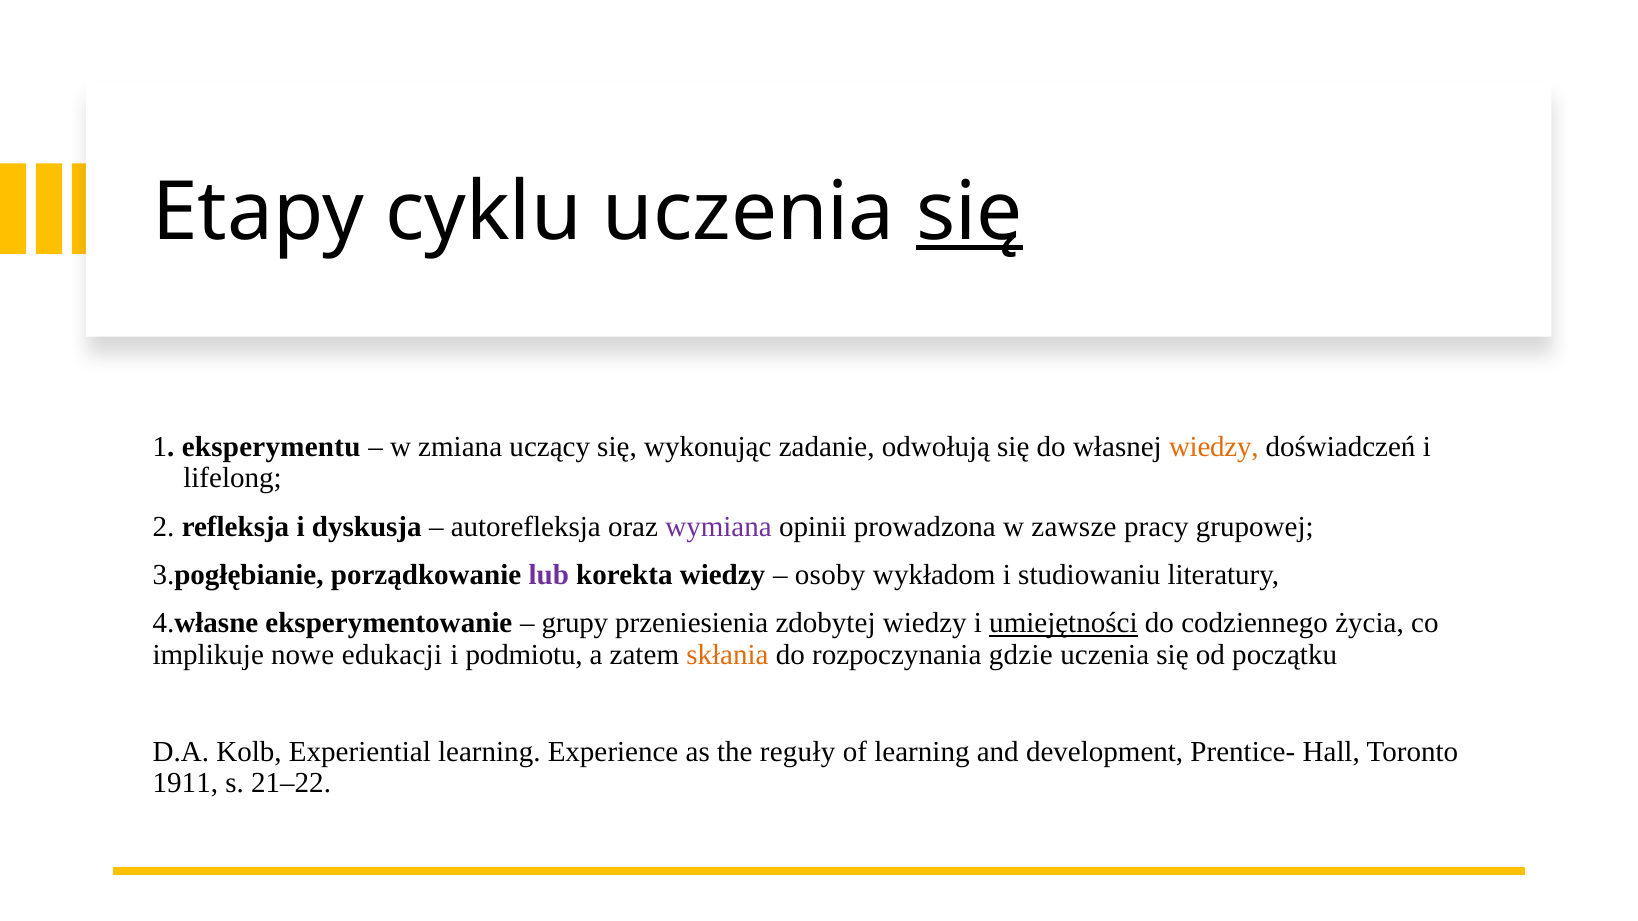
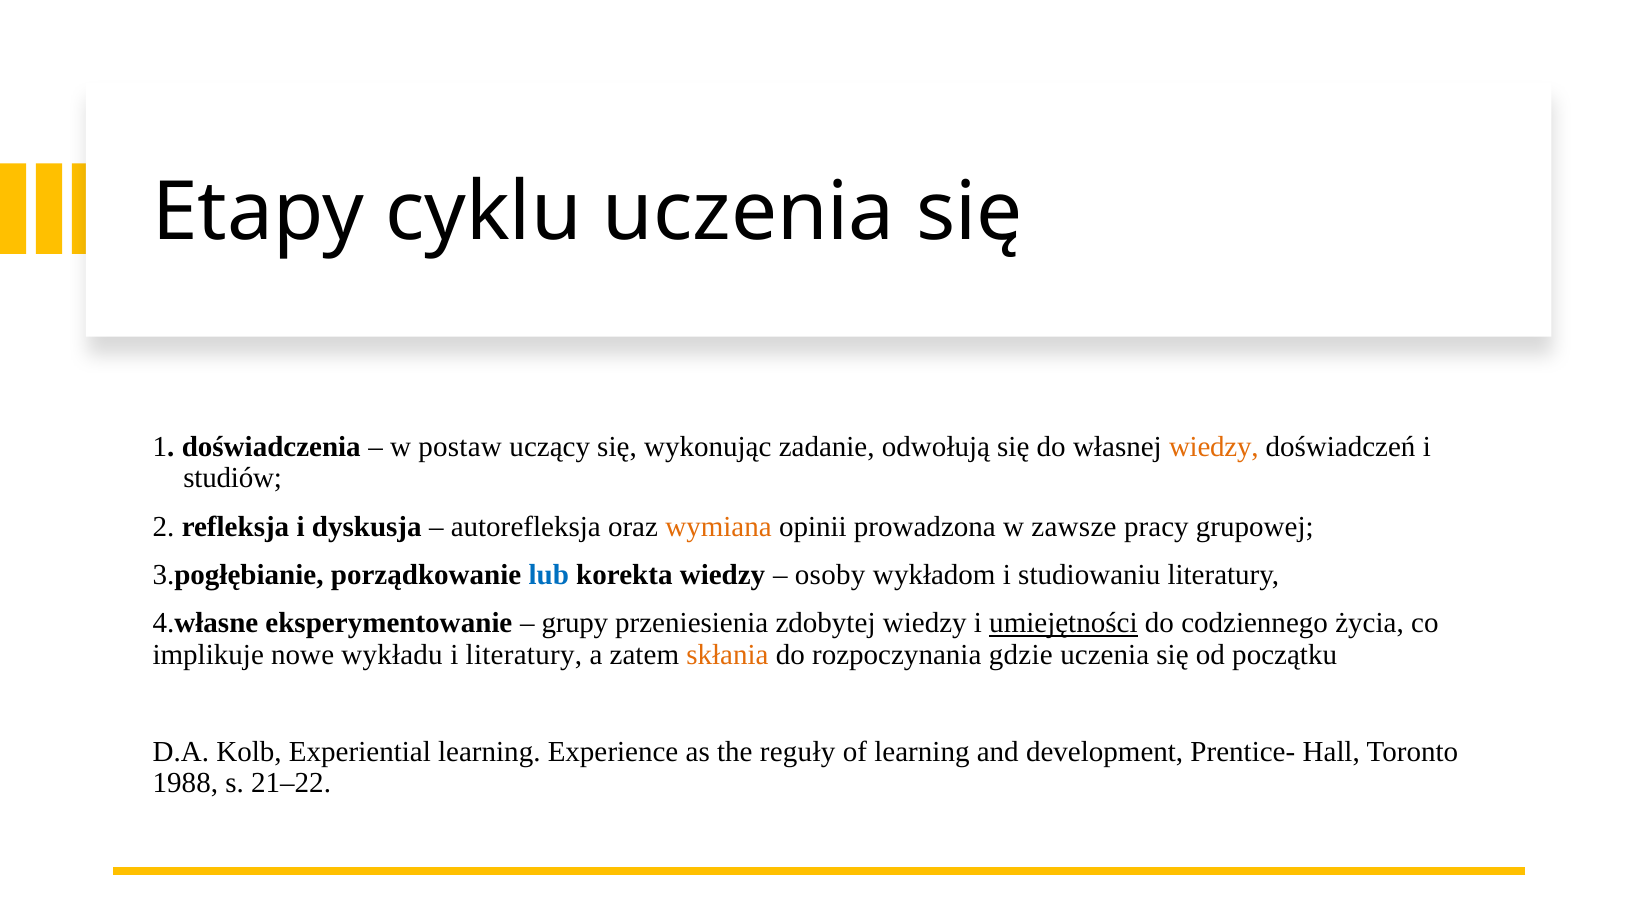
się underline: present -> none (969, 213)
eksperymentu: eksperymentu -> doświadczenia (271, 447)
zmiana: zmiana -> postaw (460, 447)
lifelong: lifelong -> studiów (233, 478)
wymiana colour: purple -> orange (718, 527)
lub colour: purple -> blue (549, 575)
edukacji: edukacji -> wykładu (392, 655)
i podmiotu: podmiotu -> literatury (524, 655)
1911: 1911 -> 1988 (185, 783)
